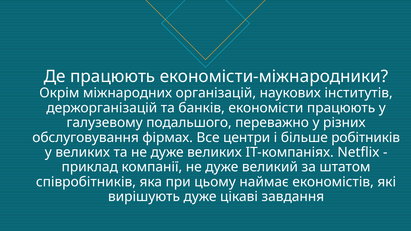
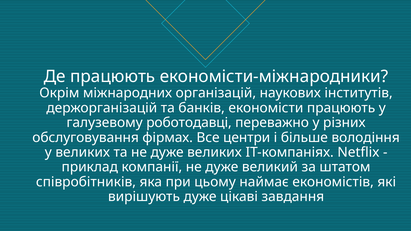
подальшого: подальшого -> роботодавці (189, 123)
робітників: робітників -> володіння (366, 138)
